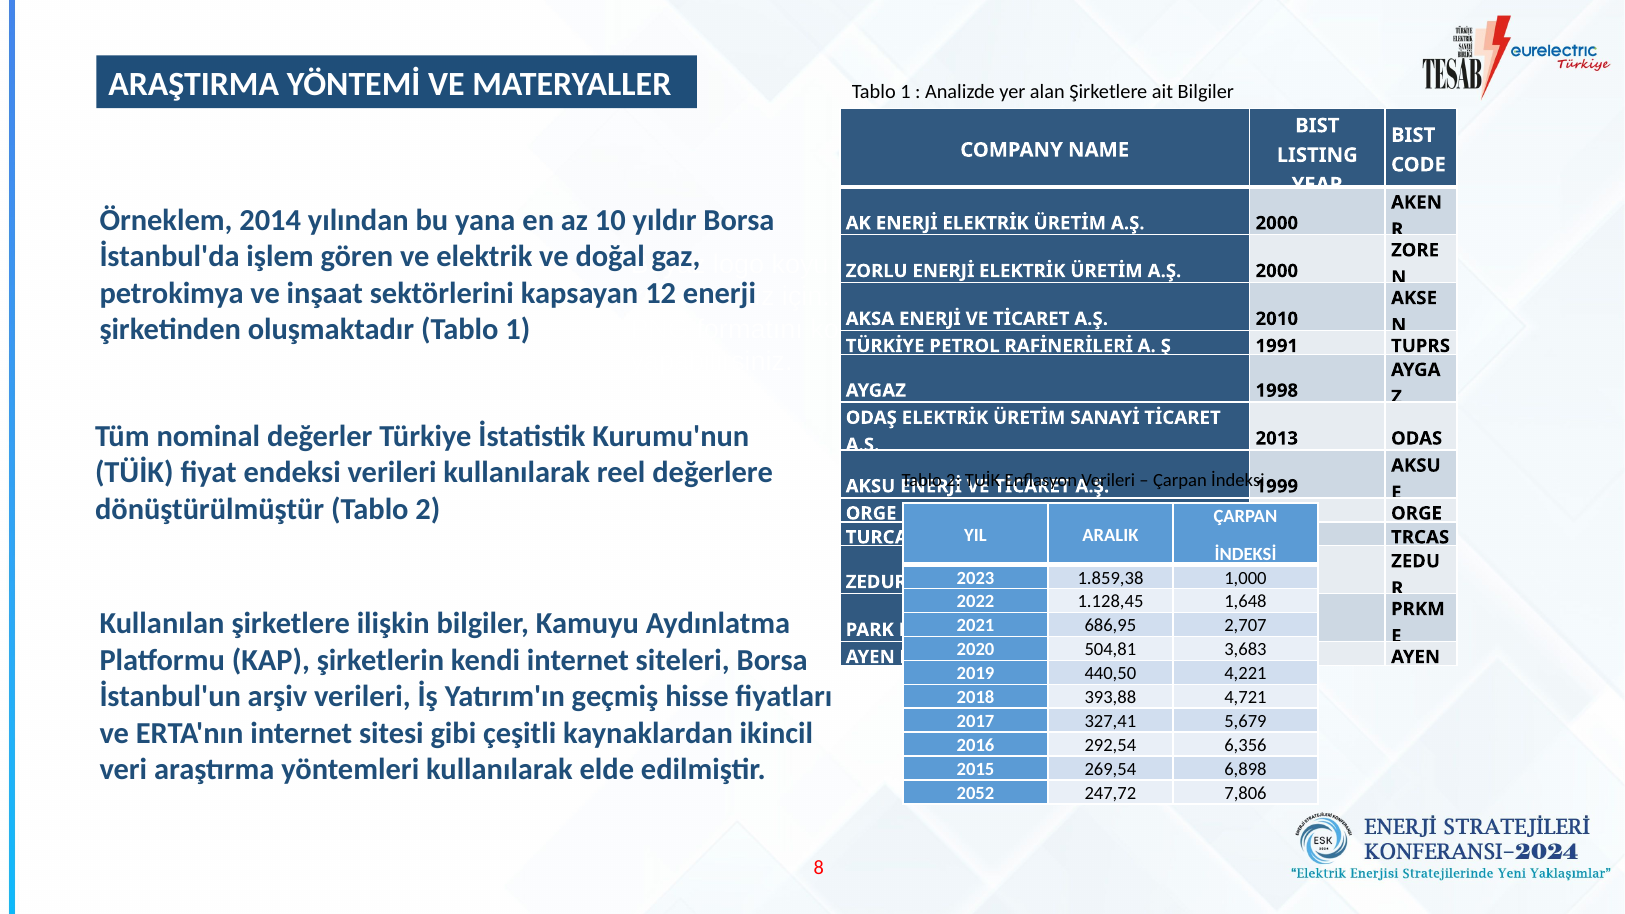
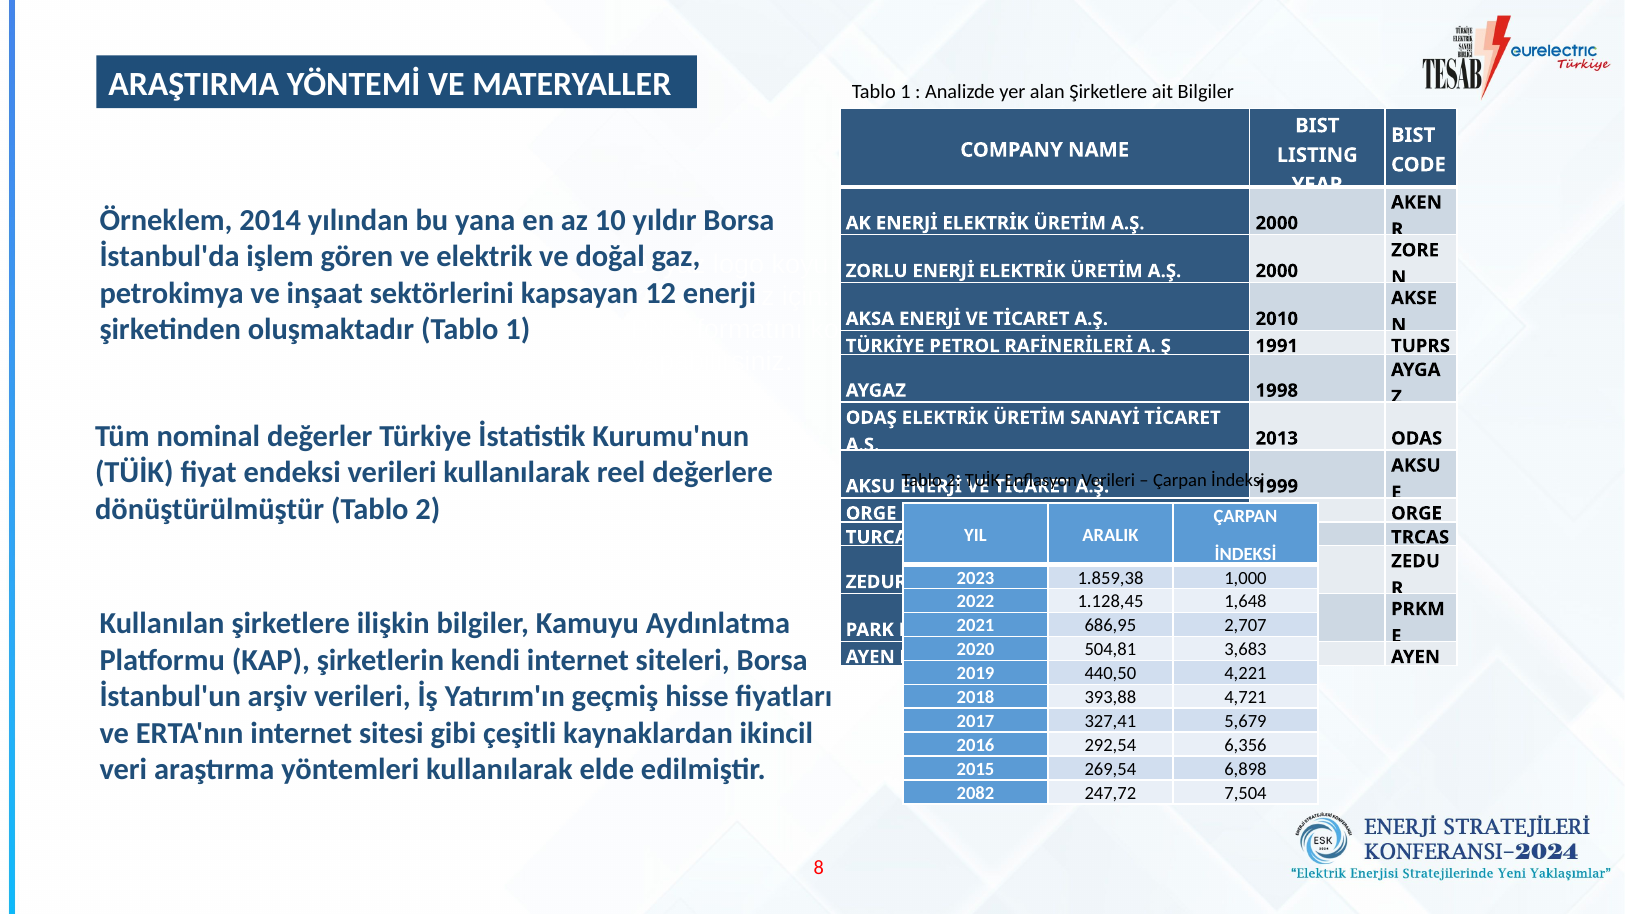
2052: 2052 -> 2082 (975, 793)
7,806: 7,806 -> 7,504 (1246, 793)
